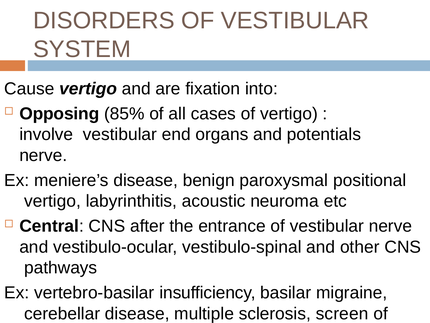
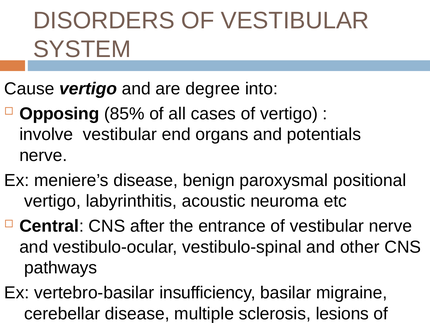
fixation: fixation -> degree (213, 89)
screen: screen -> lesions (342, 313)
